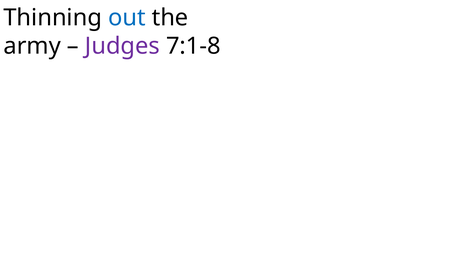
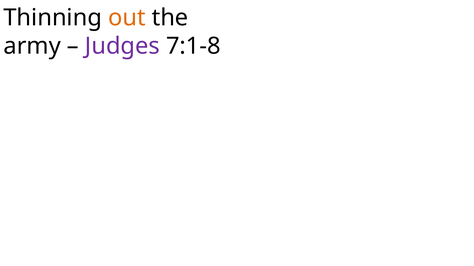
out colour: blue -> orange (127, 18)
